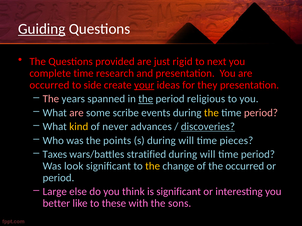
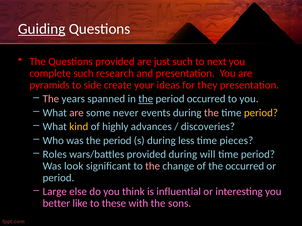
just rigid: rigid -> such (183, 62)
complete time: time -> such (84, 73)
occurred: occurred -> pyramids (50, 85)
your underline: present -> none (144, 85)
period religious: religious -> occurred (206, 99)
scribe: scribe -> never (126, 113)
the colour: yellow -> pink (211, 113)
period colour: pink -> yellow (261, 113)
never: never -> highly (115, 127)
discoveries underline: present -> none (208, 127)
was the points: points -> period (117, 141)
s during will: will -> less (186, 141)
Taxes: Taxes -> Roles (55, 155)
wars/battles stratified: stratified -> provided (146, 155)
the colour: yellow -> pink (153, 166)
is significant: significant -> influential (179, 192)
